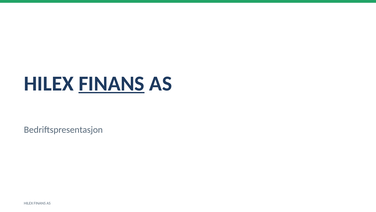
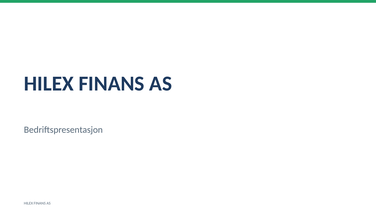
FINANS underline: present -> none (112, 83)
